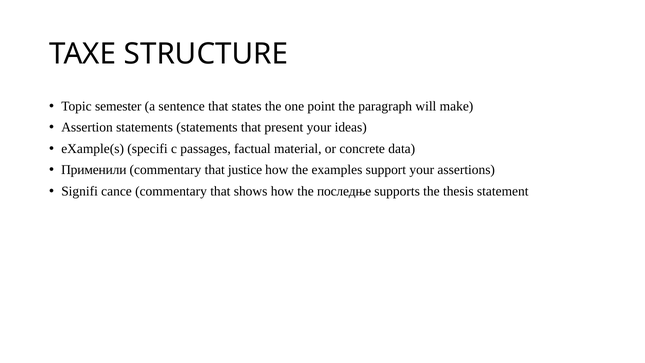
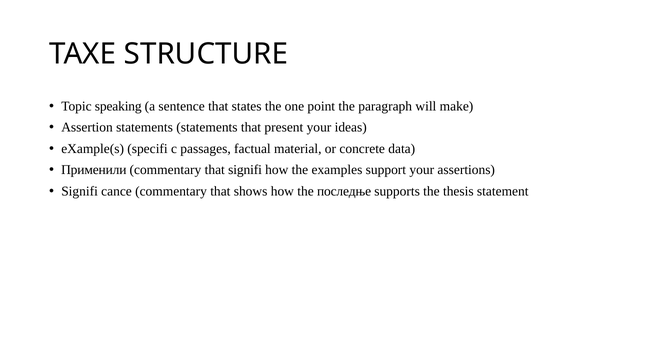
semester: semester -> speaking (118, 106)
that justice: justice -> signifi (245, 170)
